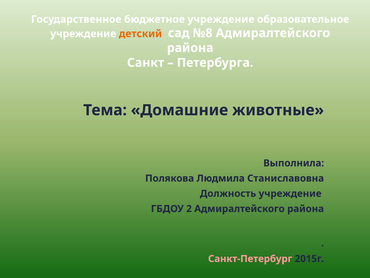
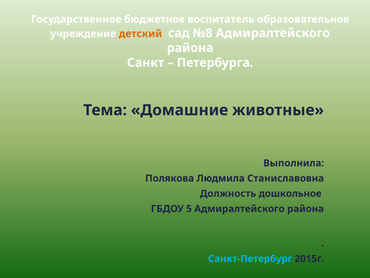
бюджетное учреждение: учреждение -> воспитатель (221, 19)
Должность учреждение: учреждение -> дошкольное (290, 193)
2: 2 -> 5 (189, 208)
Санкт-Петербург colour: pink -> light blue (250, 258)
